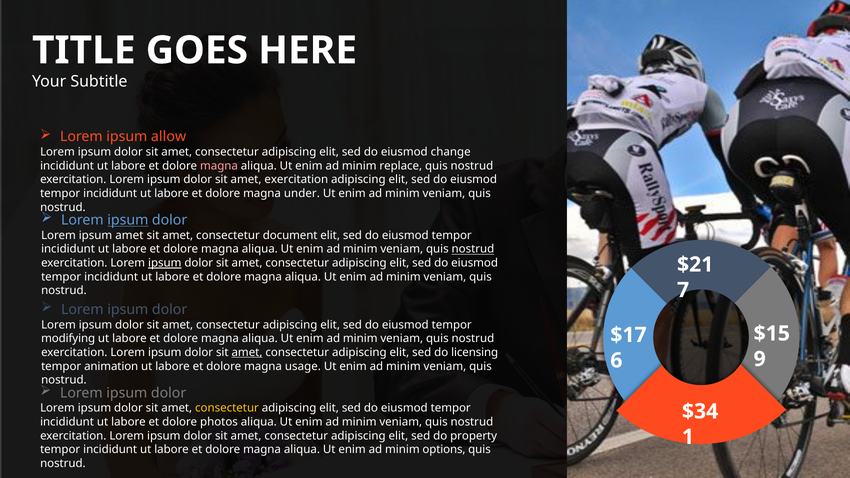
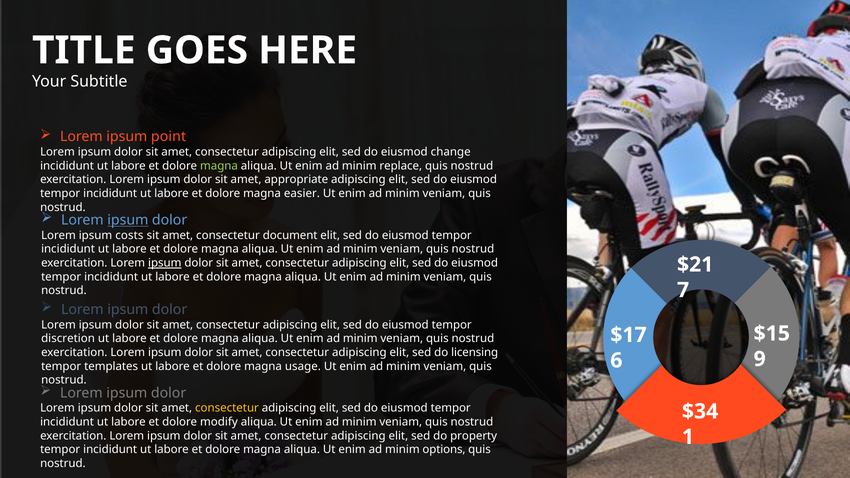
allow: allow -> point (169, 137)
magna colour: pink -> light green (219, 166)
amet exercitation: exercitation -> appropriate (296, 180)
under: under -> easier (302, 193)
ipsum amet: amet -> costs (129, 235)
nostrud underline: present -> none (473, 249)
modifying: modifying -> discretion (68, 339)
amet underline: present -> none (247, 352)
animation: animation -> templates (111, 366)
photos: photos -> modify (219, 422)
